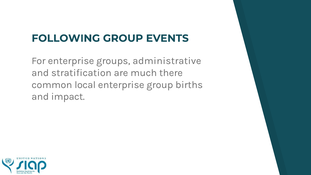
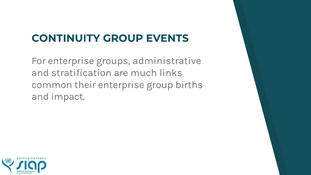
FOLLOWING: FOLLOWING -> CONTINUITY (66, 38)
there: there -> links (171, 73)
local: local -> their (85, 85)
